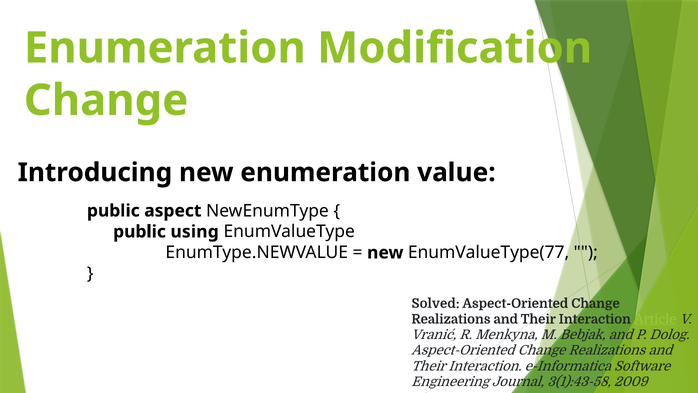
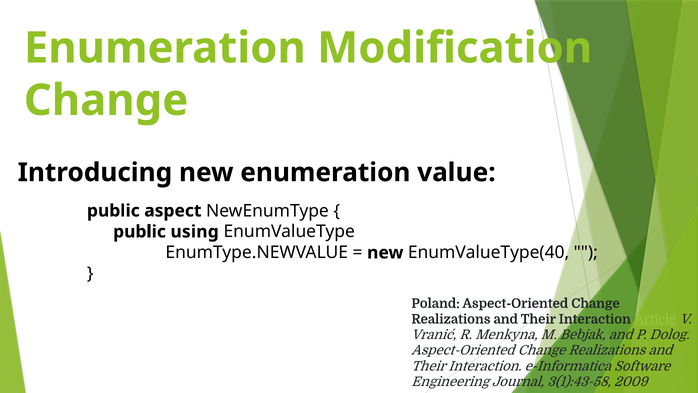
EnumValueType(77: EnumValueType(77 -> EnumValueType(40 (489, 252)
Solved: Solved -> Poland (436, 303)
